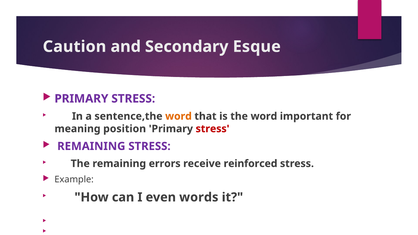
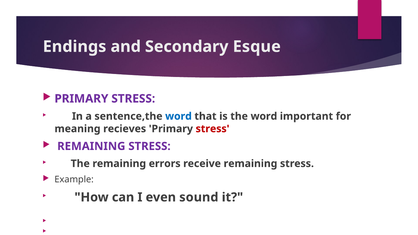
Caution: Caution -> Endings (75, 47)
word colour: orange -> blue (178, 116)
position: position -> recieves (125, 129)
receive reinforced: reinforced -> remaining (250, 164)
words: words -> sound (199, 197)
